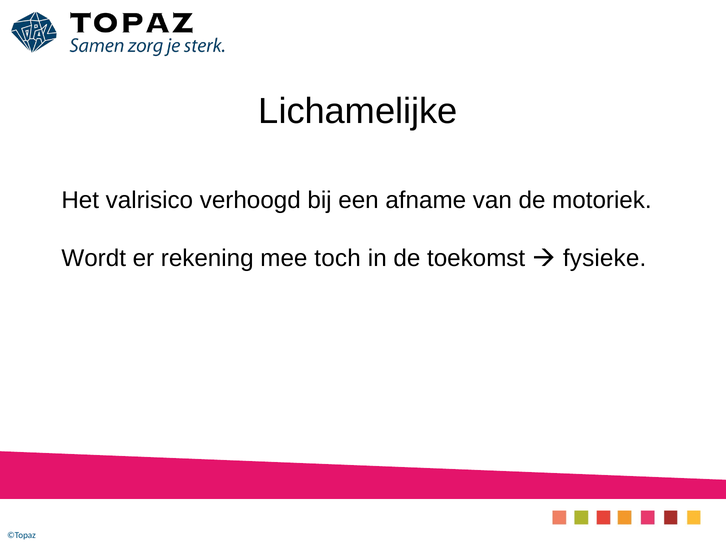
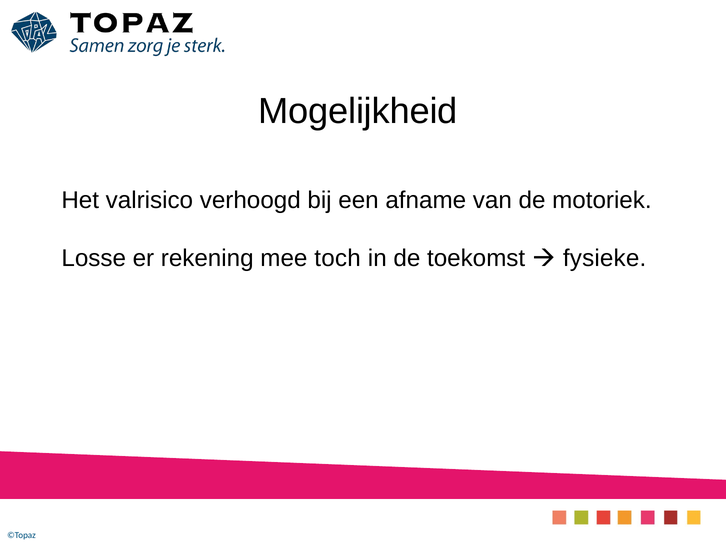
Lichamelijke: Lichamelijke -> Mogelijkheid (358, 111)
Wordt: Wordt -> Losse (94, 259)
